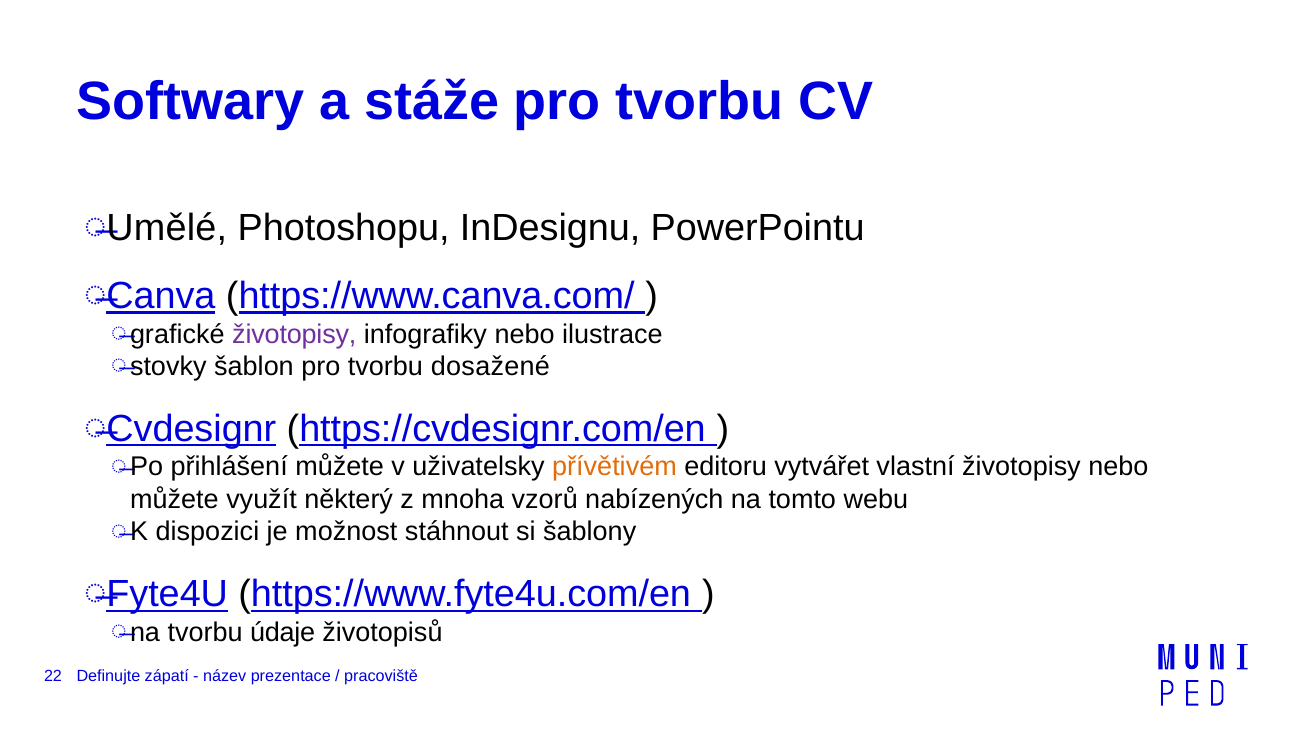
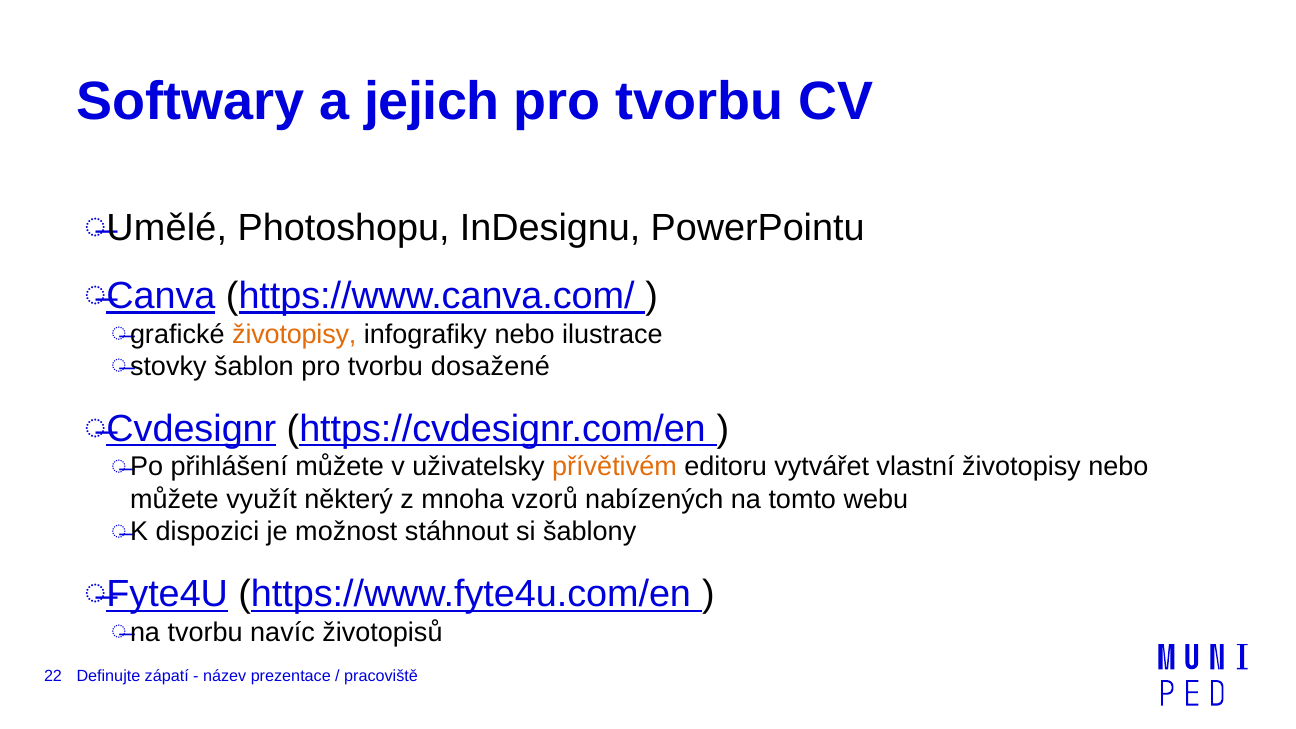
stáže: stáže -> jejich (432, 102)
životopisy colour: purple -> orange (294, 334)
údaje: údaje -> navíc (283, 632)
